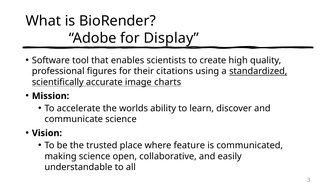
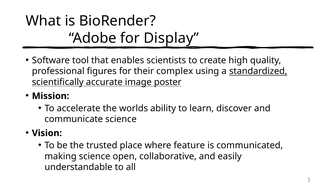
citations: citations -> complex (175, 71)
charts: charts -> poster (168, 82)
